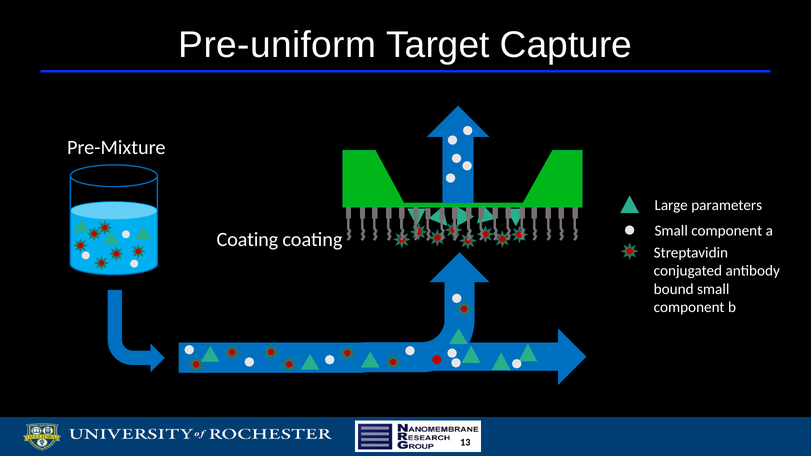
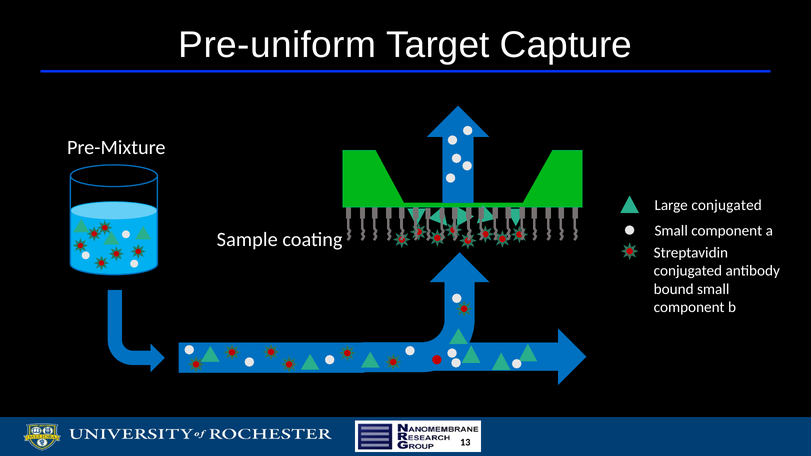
Large parameters: parameters -> conjugated (727, 205)
Coating: Coating -> Sample (247, 240)
